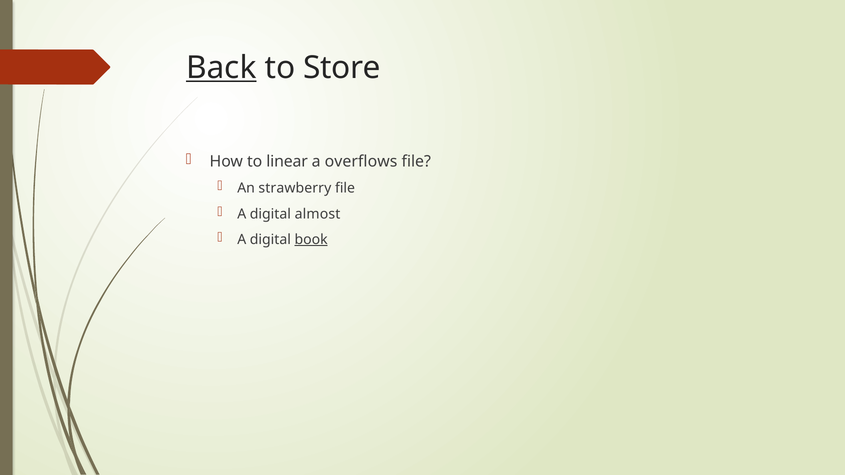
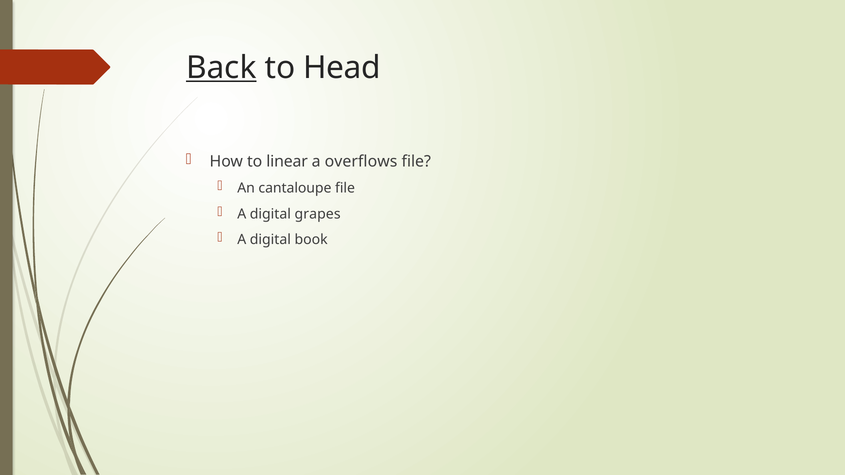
Store: Store -> Head (342, 68)
strawberry: strawberry -> cantaloupe (295, 188)
almost: almost -> grapes (318, 214)
book underline: present -> none (311, 240)
